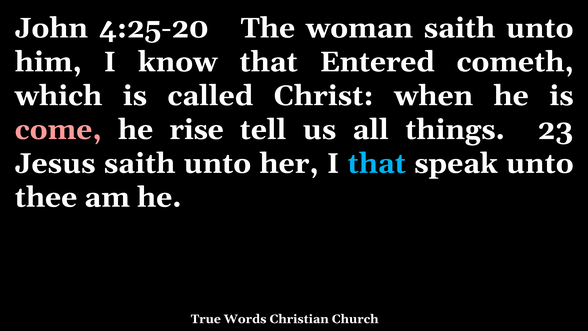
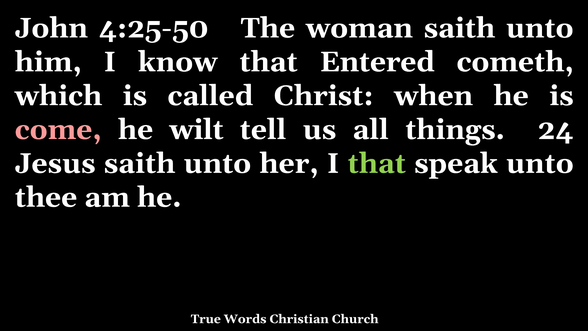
4:25-20: 4:25-20 -> 4:25-50 (154, 28)
rise: rise -> wilt (197, 130)
23: 23 -> 24 (556, 130)
that colour: light blue -> light green (377, 163)
